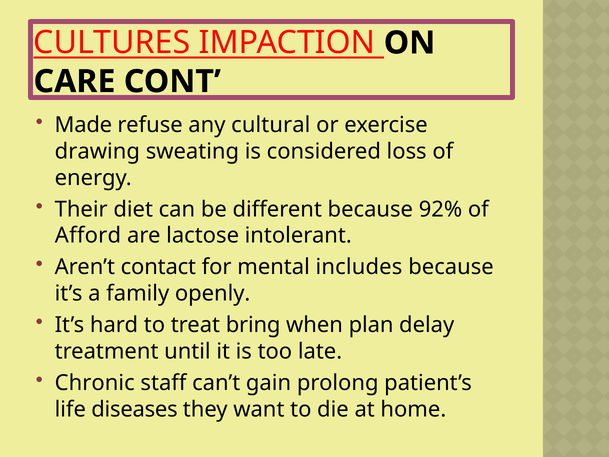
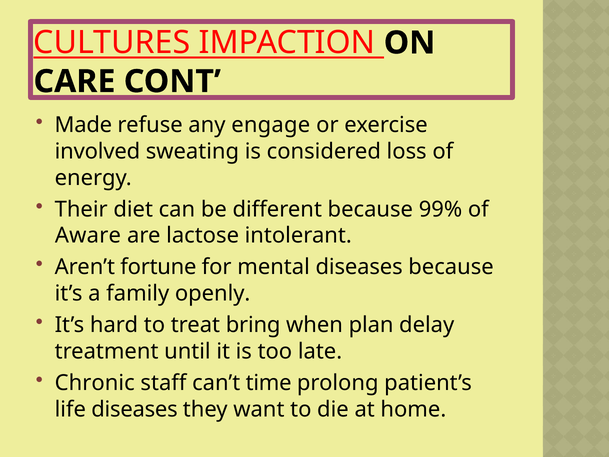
cultural: cultural -> engage (271, 125)
drawing: drawing -> involved (97, 151)
92%: 92% -> 99% (440, 209)
Afford: Afford -> Aware (88, 236)
contact: contact -> fortune (158, 267)
mental includes: includes -> diseases (359, 267)
gain: gain -> time (269, 383)
